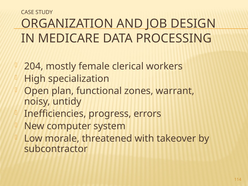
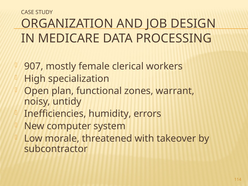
204: 204 -> 907 (34, 66)
progress: progress -> humidity (110, 114)
